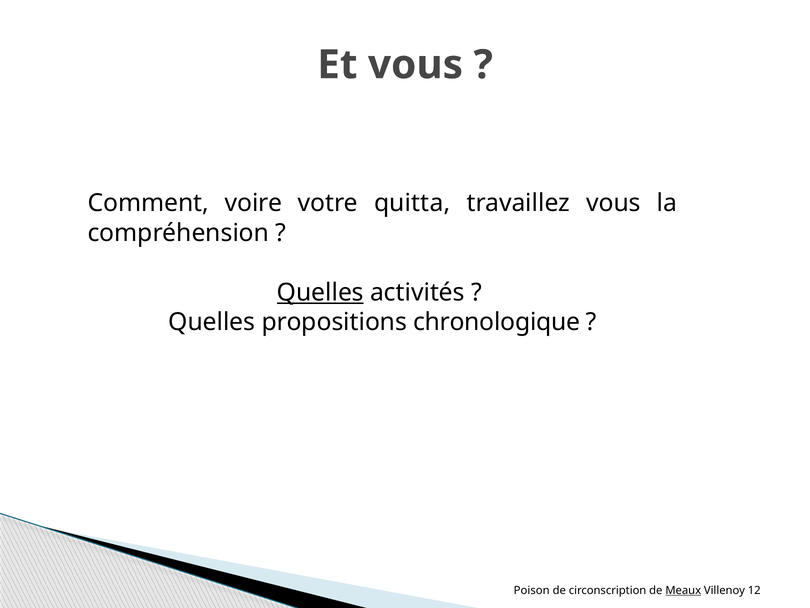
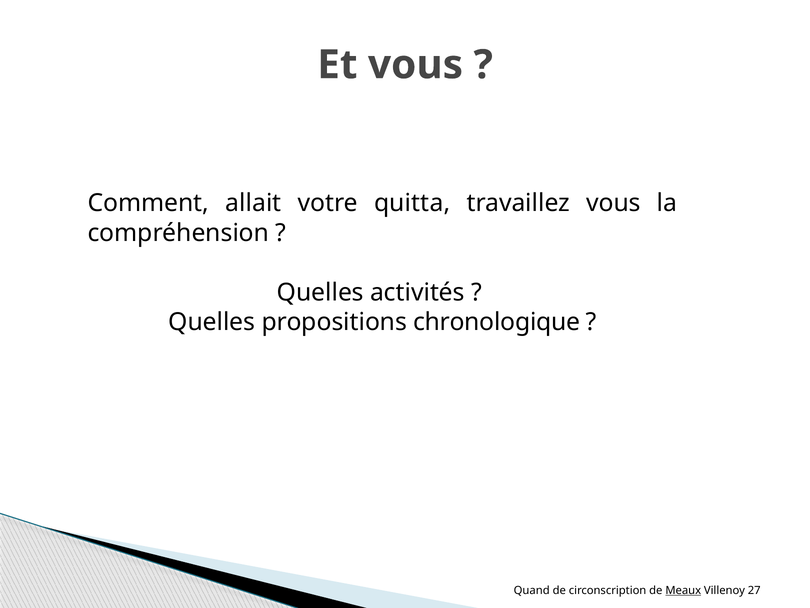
voire: voire -> allait (253, 203)
Quelles underline: present -> none (320, 292)
Poison: Poison -> Quand (532, 590)
12: 12 -> 27 (754, 590)
